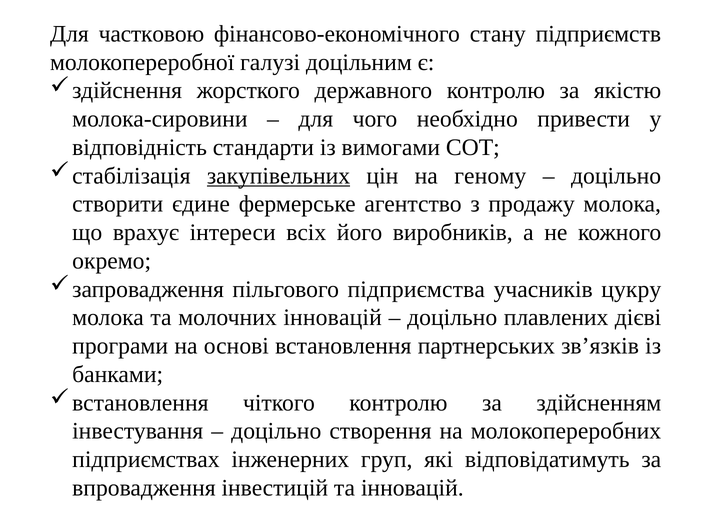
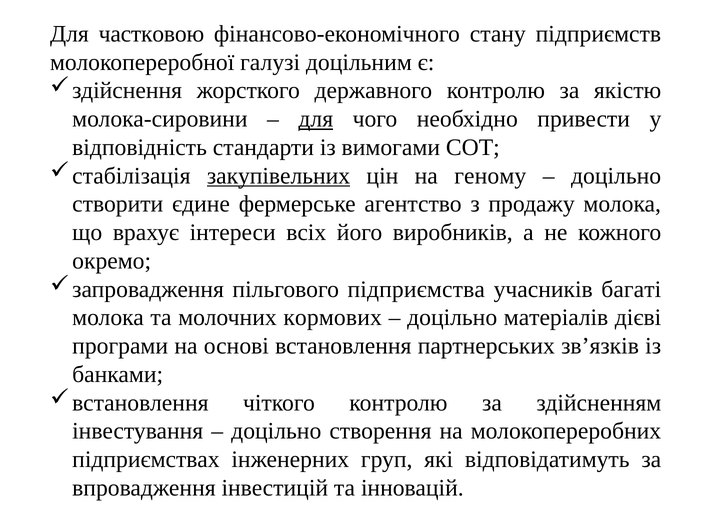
для underline: none -> present (316, 119)
цукру: цукру -> багаті (631, 289)
молочних інновацій: інновацій -> кормових (333, 318)
плавлених: плавлених -> матеріалів (556, 318)
